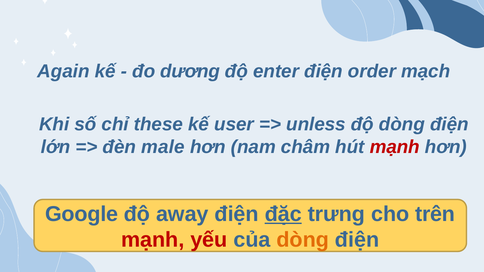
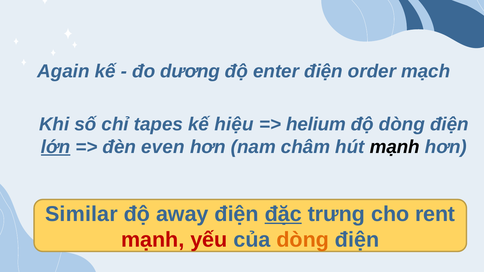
these: these -> tapes (158, 124)
user: user -> hiệu (234, 124)
unless: unless -> helium (316, 124)
lớn underline: none -> present (56, 147)
male: male -> even (163, 147)
mạnh colour: red -> black (395, 147)
Google: Google -> Similar (81, 214)
trên: trên -> rent (435, 214)
